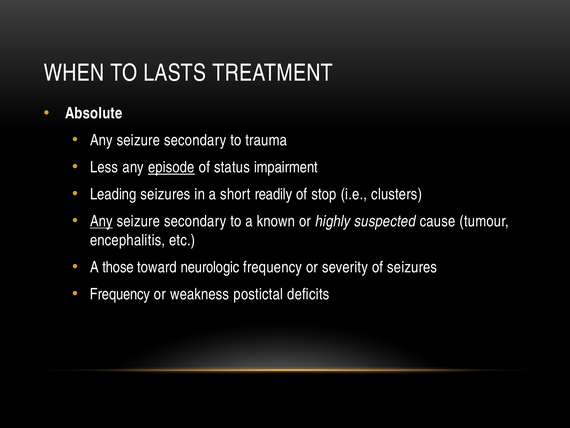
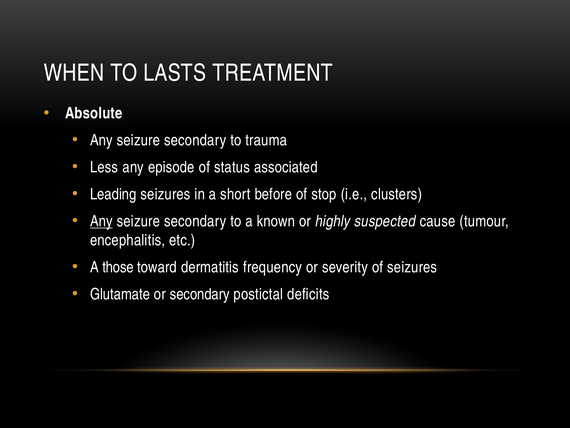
episode underline: present -> none (171, 167)
impairment: impairment -> associated (286, 167)
readily: readily -> before (273, 194)
neurologic: neurologic -> dermatitis (210, 267)
Frequency: Frequency -> Glutamate (120, 294)
or weakness: weakness -> secondary (200, 294)
